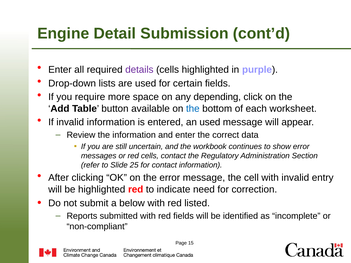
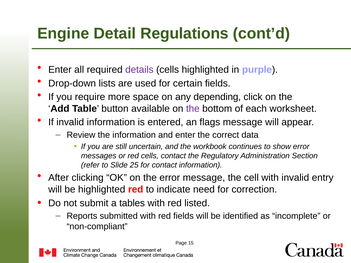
Submission: Submission -> Regulations (185, 34)
the colour: blue -> purple (193, 109)
an used: used -> flags (210, 122)
below: below -> tables (132, 203)
